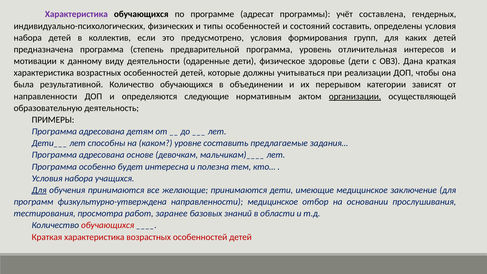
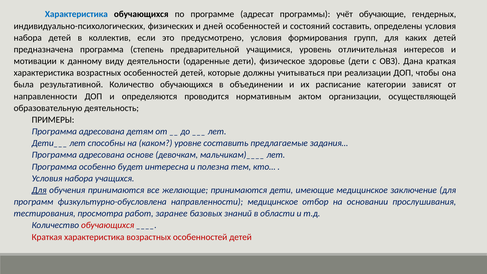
Характеристика colour: purple -> blue (76, 14)
составлена: составлена -> обучающие (383, 14)
типы: типы -> дней (213, 26)
предварительной программа: программа -> учащимися (269, 49)
перерывом: перерывом -> расписание (338, 85)
следующие: следующие -> проводится (207, 96)
организации underline: present -> none (355, 96)
физкультурно-утверждена: физкультурно-утверждена -> физкультурно-обусловлена (112, 202)
